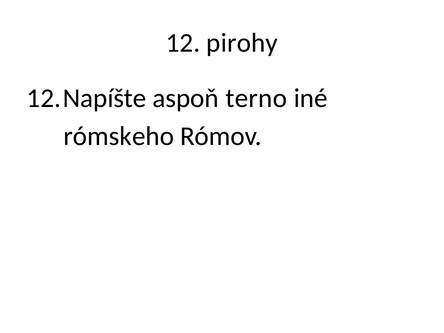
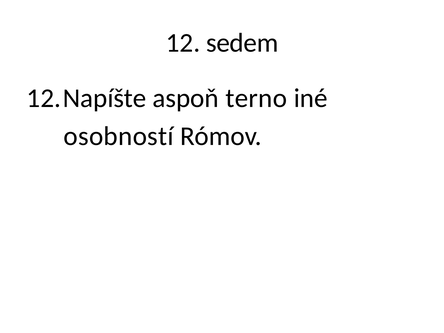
pirohy: pirohy -> sedem (242, 43)
rómskeho: rómskeho -> osobností (119, 136)
